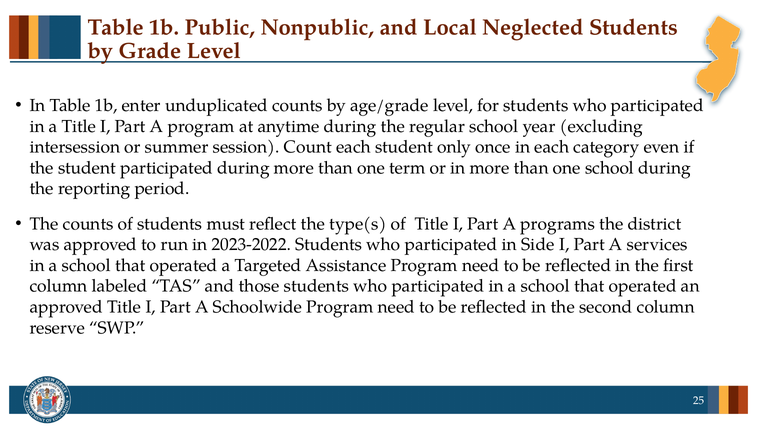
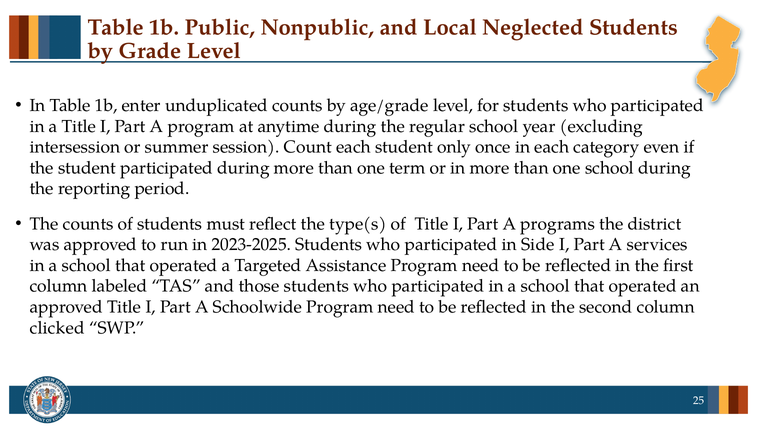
2023-2022: 2023-2022 -> 2023-2025 (251, 244)
reserve: reserve -> clicked (57, 328)
